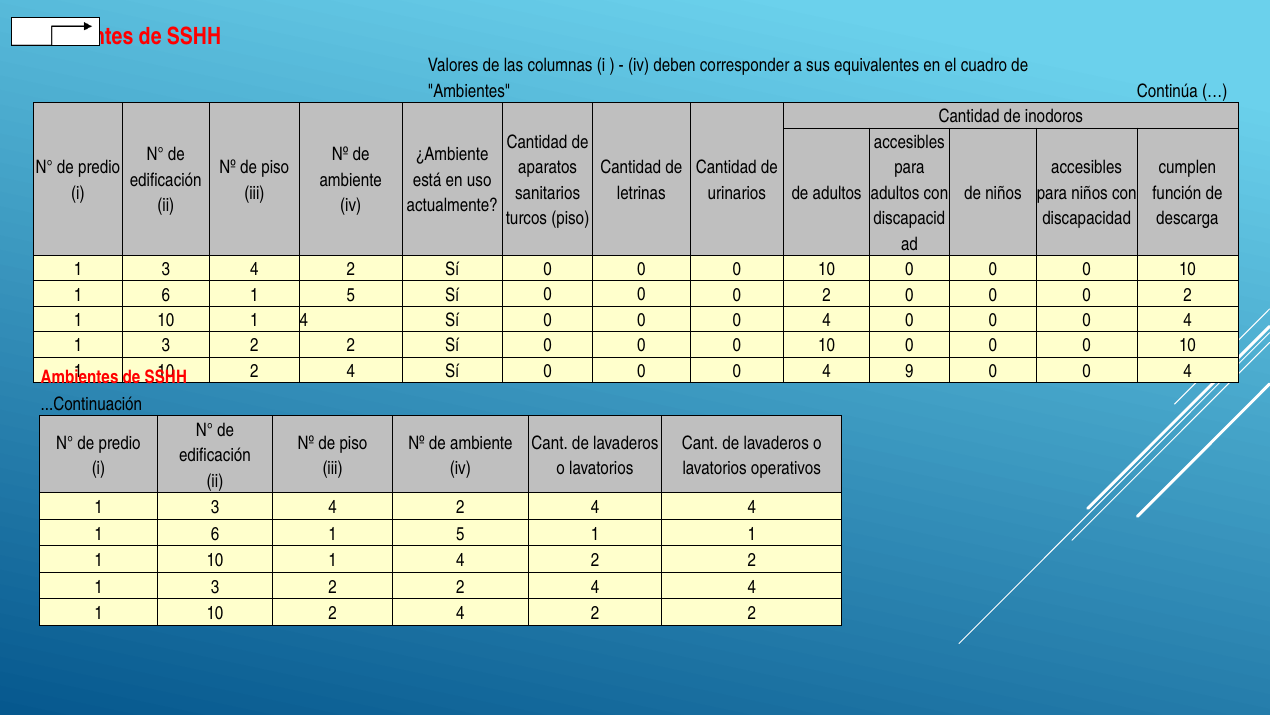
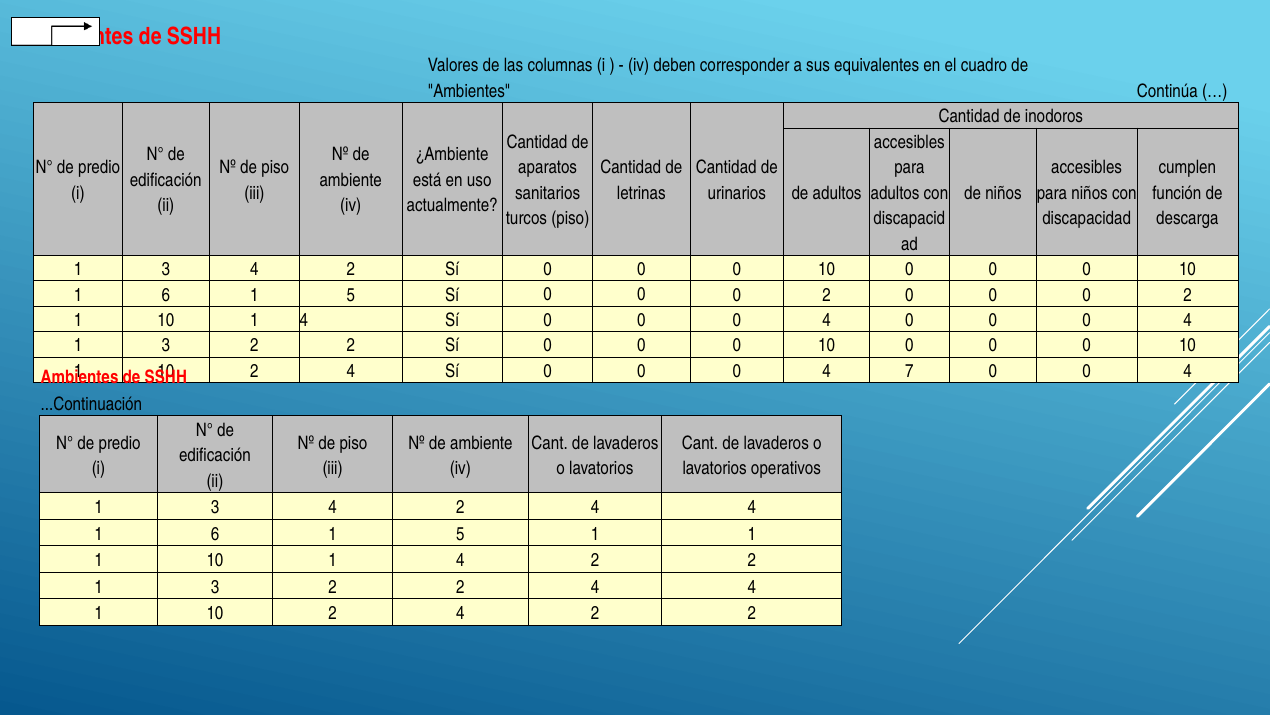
9: 9 -> 7 (909, 371)
